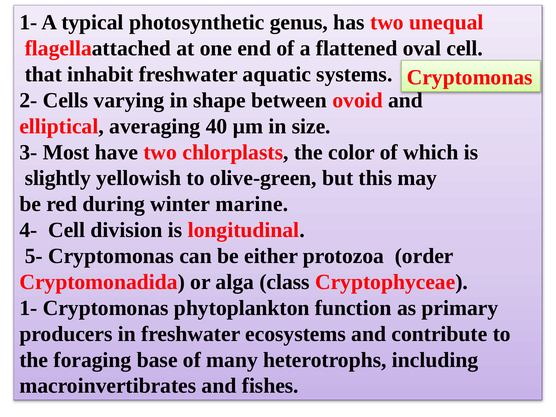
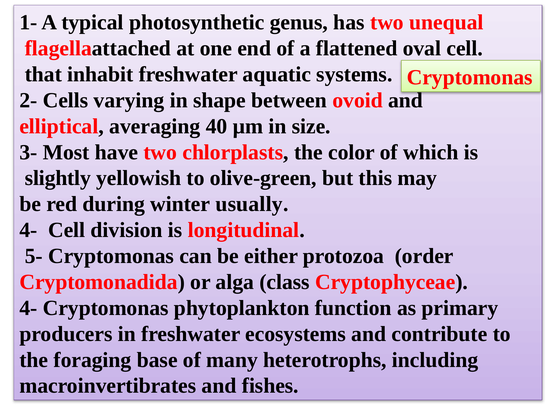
marine: marine -> usually (252, 204)
1-: 1- -> 4- (28, 308)
